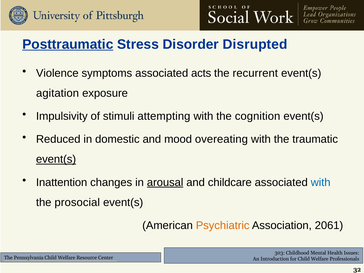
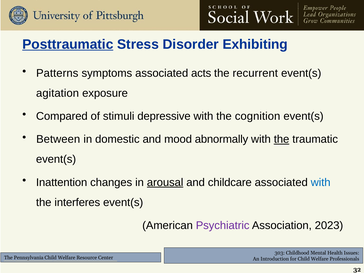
Disrupted: Disrupted -> Exhibiting (255, 44)
Violence: Violence -> Patterns (57, 73)
Impulsivity: Impulsivity -> Compared (62, 116)
attempting: attempting -> depressive (164, 116)
Reduced: Reduced -> Between (58, 139)
overeating: overeating -> abnormally (222, 139)
the underline: none -> present (282, 139)
event(s underline: present -> none (56, 159)
prosocial: prosocial -> interferes (77, 202)
Psychiatric colour: orange -> purple (223, 225)
2061: 2061 -> 2023 (329, 225)
